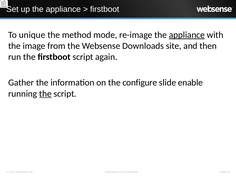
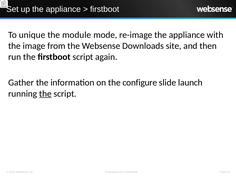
method: method -> module (77, 35)
appliance underline: present -> none (187, 35)
enable: enable -> launch (190, 83)
